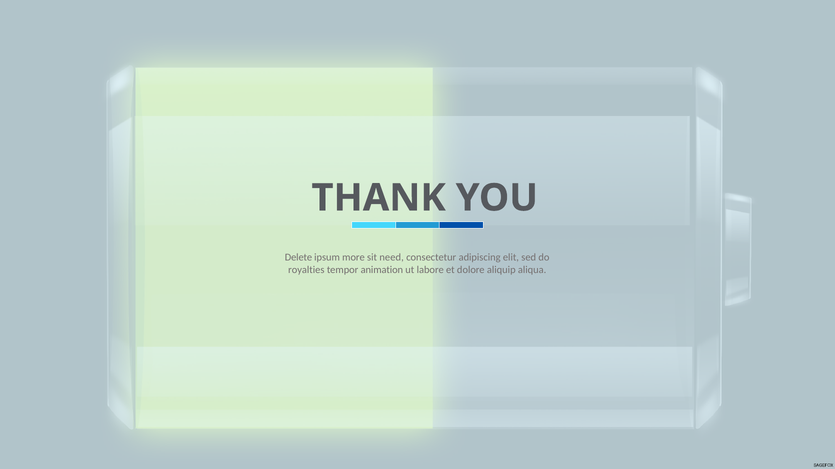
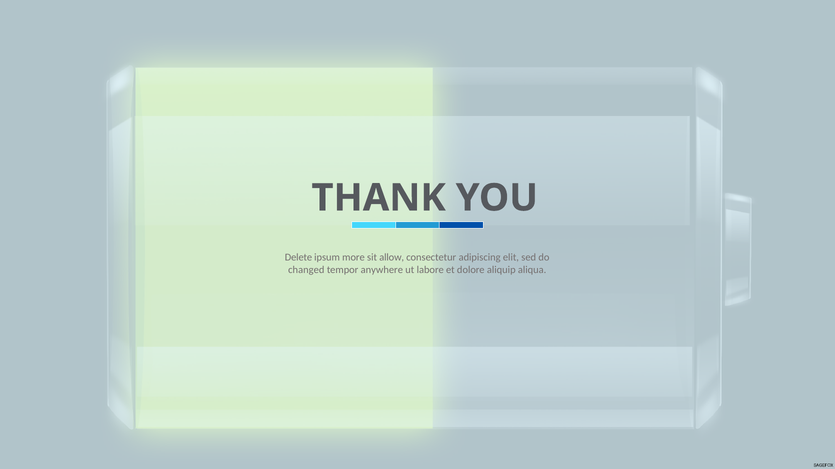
need: need -> allow (392, 258)
royalties: royalties -> changed (306, 270)
animation: animation -> anywhere (382, 270)
